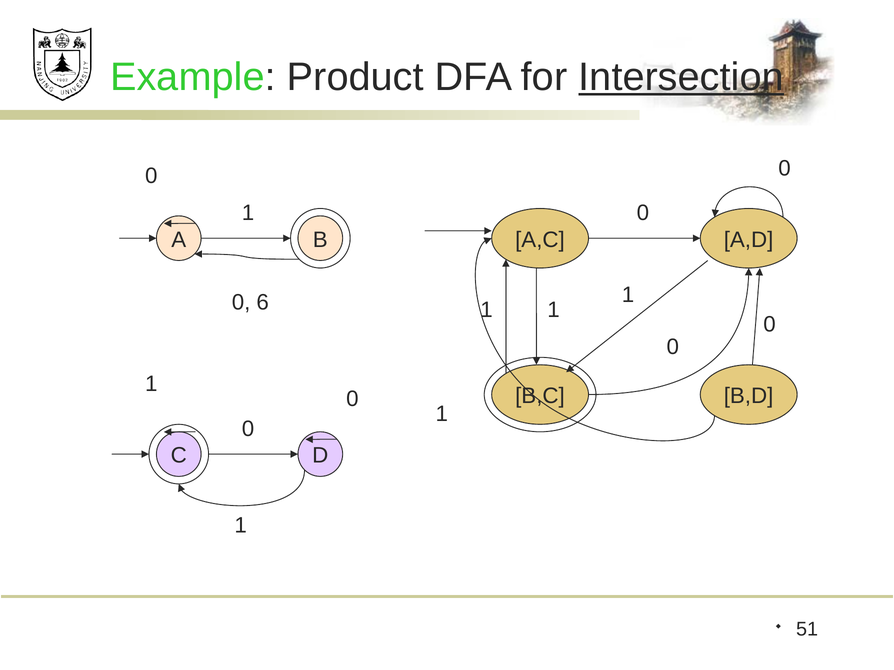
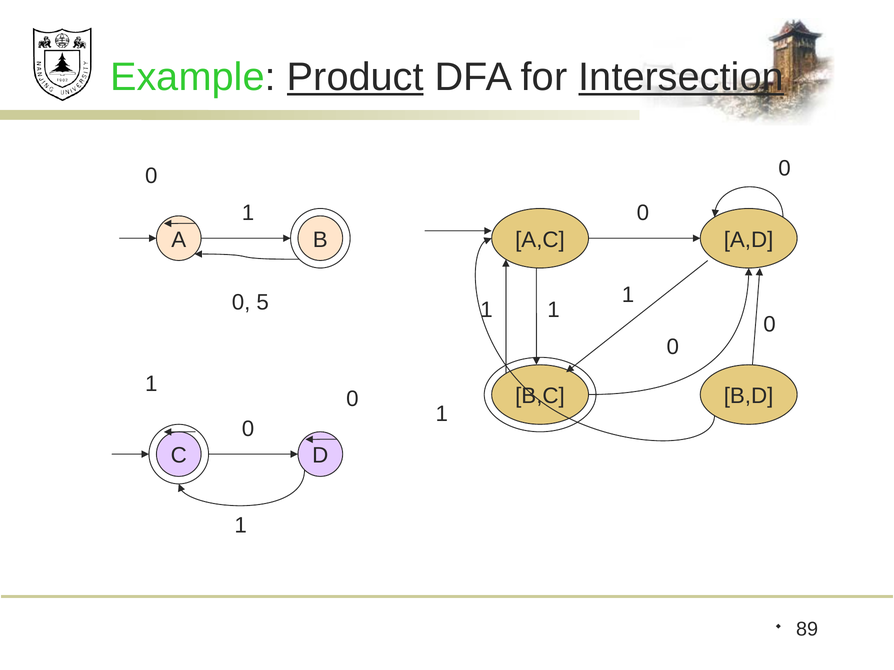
Product underline: none -> present (355, 77)
6: 6 -> 5 (263, 302)
51: 51 -> 89 (807, 630)
